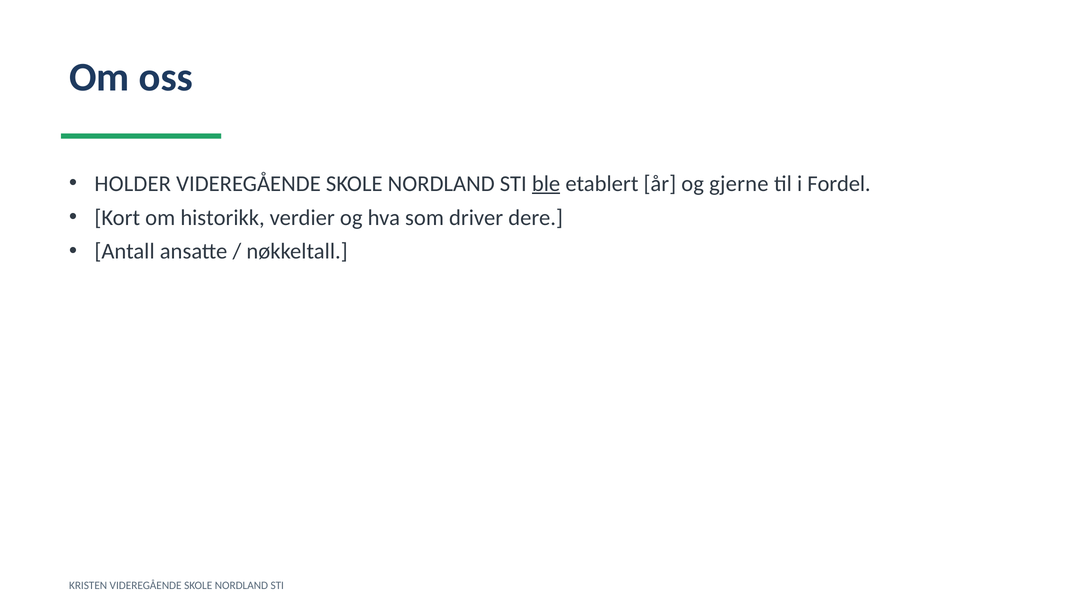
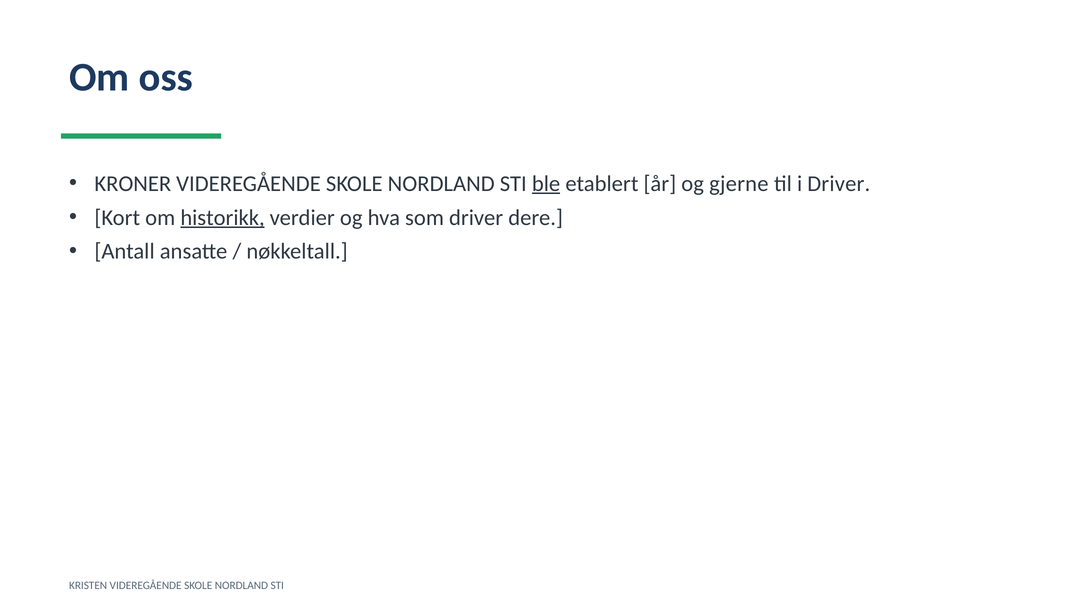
HOLDER: HOLDER -> KRONER (133, 184)
i Fordel: Fordel -> Driver (839, 184)
historikk underline: none -> present (223, 218)
